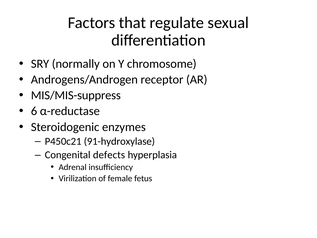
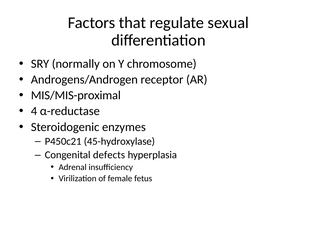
MIS/MIS-suppress: MIS/MIS-suppress -> MIS/MIS-proximal (76, 95)
6: 6 -> 4 (34, 111)
91-hydroxylase: 91-hydroxylase -> 45-hydroxylase (119, 141)
